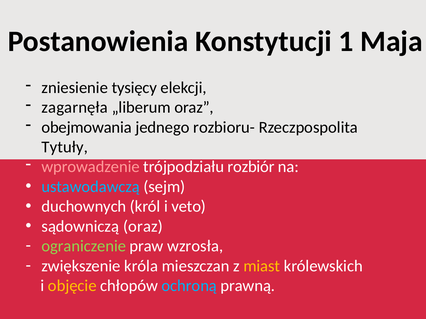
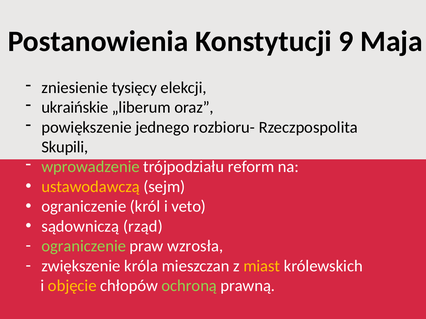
1: 1 -> 9 (346, 41)
zagarnęła: zagarnęła -> ukraińskie (75, 108)
obejmowania: obejmowania -> powiększenie (87, 127)
Tytuły: Tytuły -> Skupili (65, 147)
wprowadzenie colour: pink -> light green (91, 167)
rozbiór: rozbiór -> reform (251, 167)
ustawodawczą colour: light blue -> yellow (91, 187)
duchownych: duchownych -> ograniczenie (84, 207)
sądowniczą oraz: oraz -> rząd (143, 227)
ochroną colour: light blue -> light green (189, 286)
